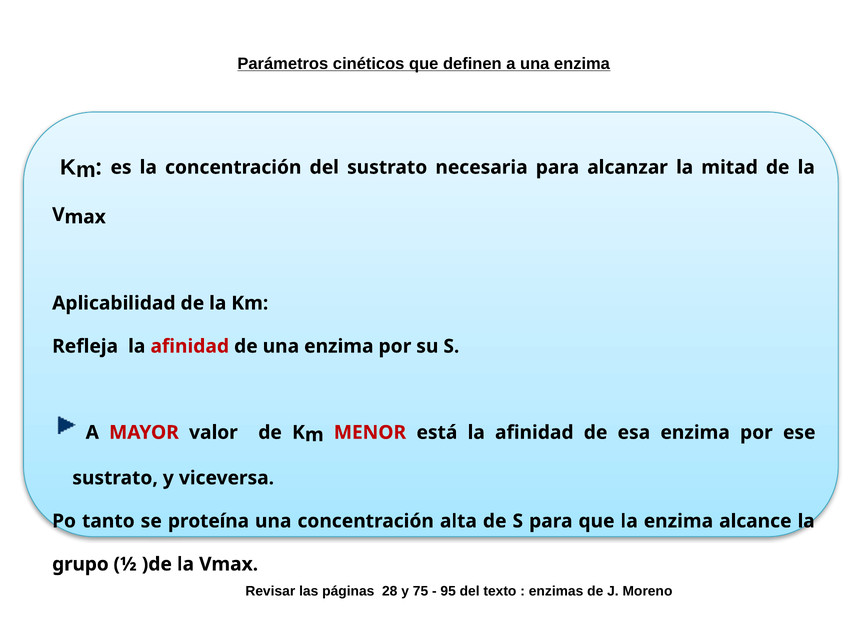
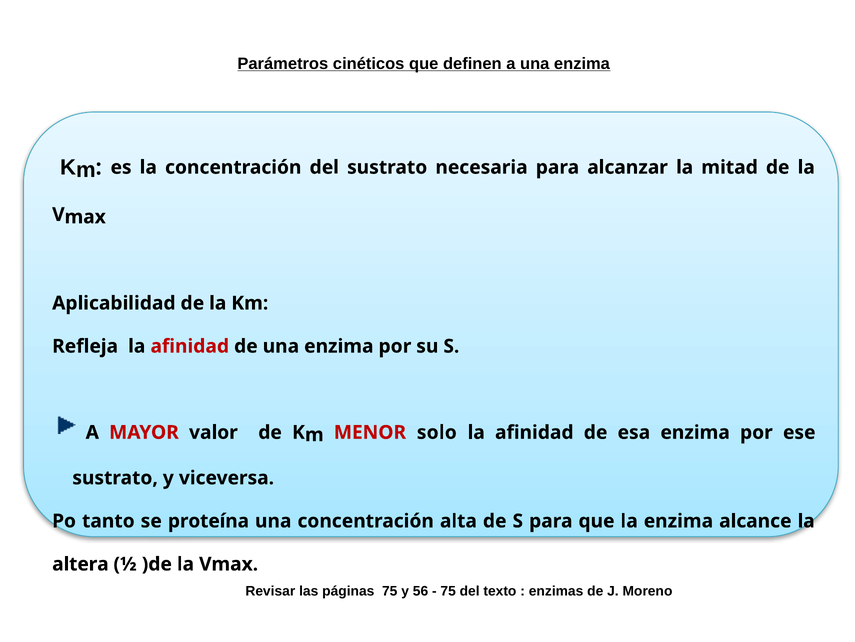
está: está -> solo (437, 432)
grupo: grupo -> altera (80, 564)
páginas 28: 28 -> 75 (390, 591)
75: 75 -> 56 (421, 591)
95: 95 -> 75 (448, 591)
